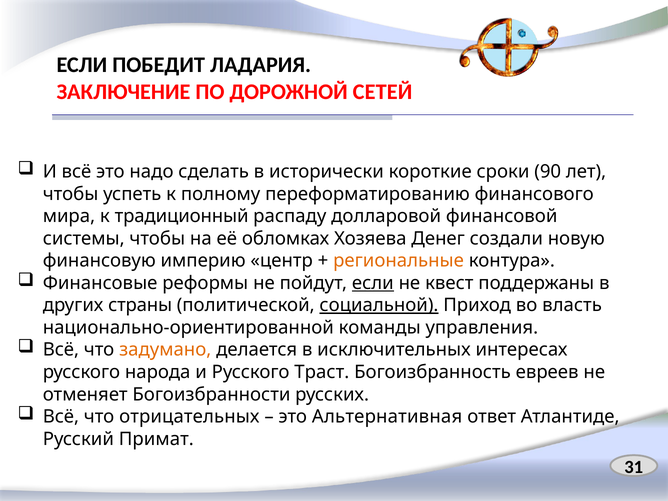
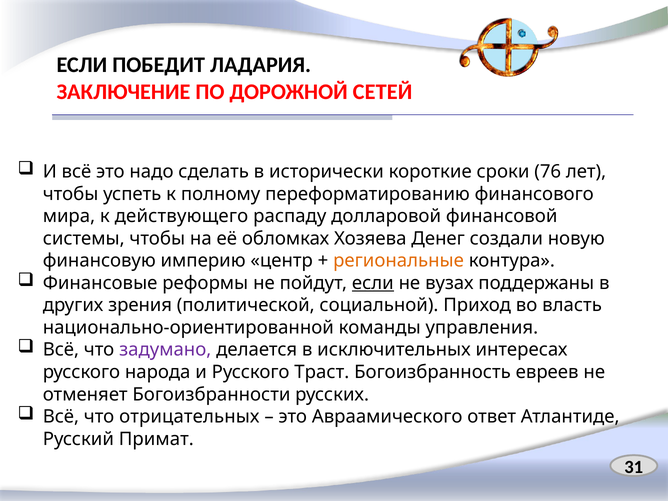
90: 90 -> 76 (548, 172)
традиционный: традиционный -> действующего (181, 216)
квест: квест -> вузах (449, 283)
страны: страны -> зрения (140, 305)
социальной underline: present -> none (379, 305)
задумано colour: orange -> purple (165, 350)
Альтернативная: Альтернативная -> Авраамического (387, 417)
